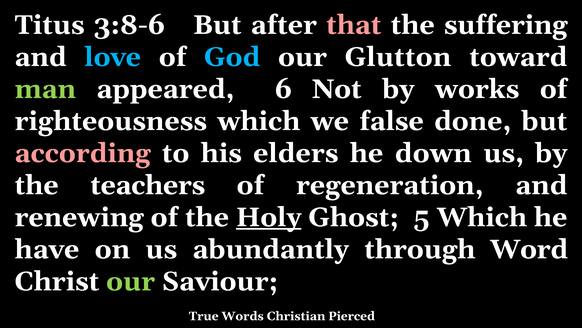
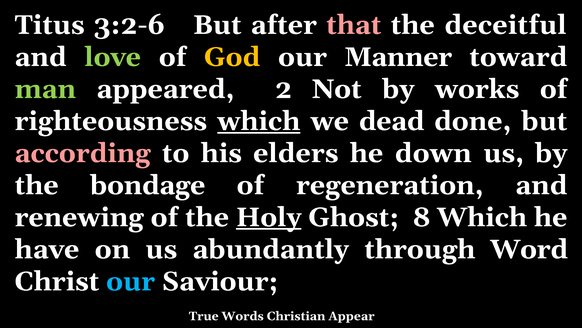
3:8-6: 3:8-6 -> 3:2-6 (129, 25)
suffering: suffering -> deceitful (505, 25)
love colour: light blue -> light green (113, 57)
God colour: light blue -> yellow (232, 57)
Glutton: Glutton -> Manner (398, 57)
6: 6 -> 2 (283, 89)
which underline: none -> present (259, 121)
false: false -> dead (392, 121)
teachers: teachers -> bondage (148, 185)
5: 5 -> 8 (422, 217)
our colour: light green -> light blue (131, 281)
Pierced: Pierced -> Appear (351, 316)
